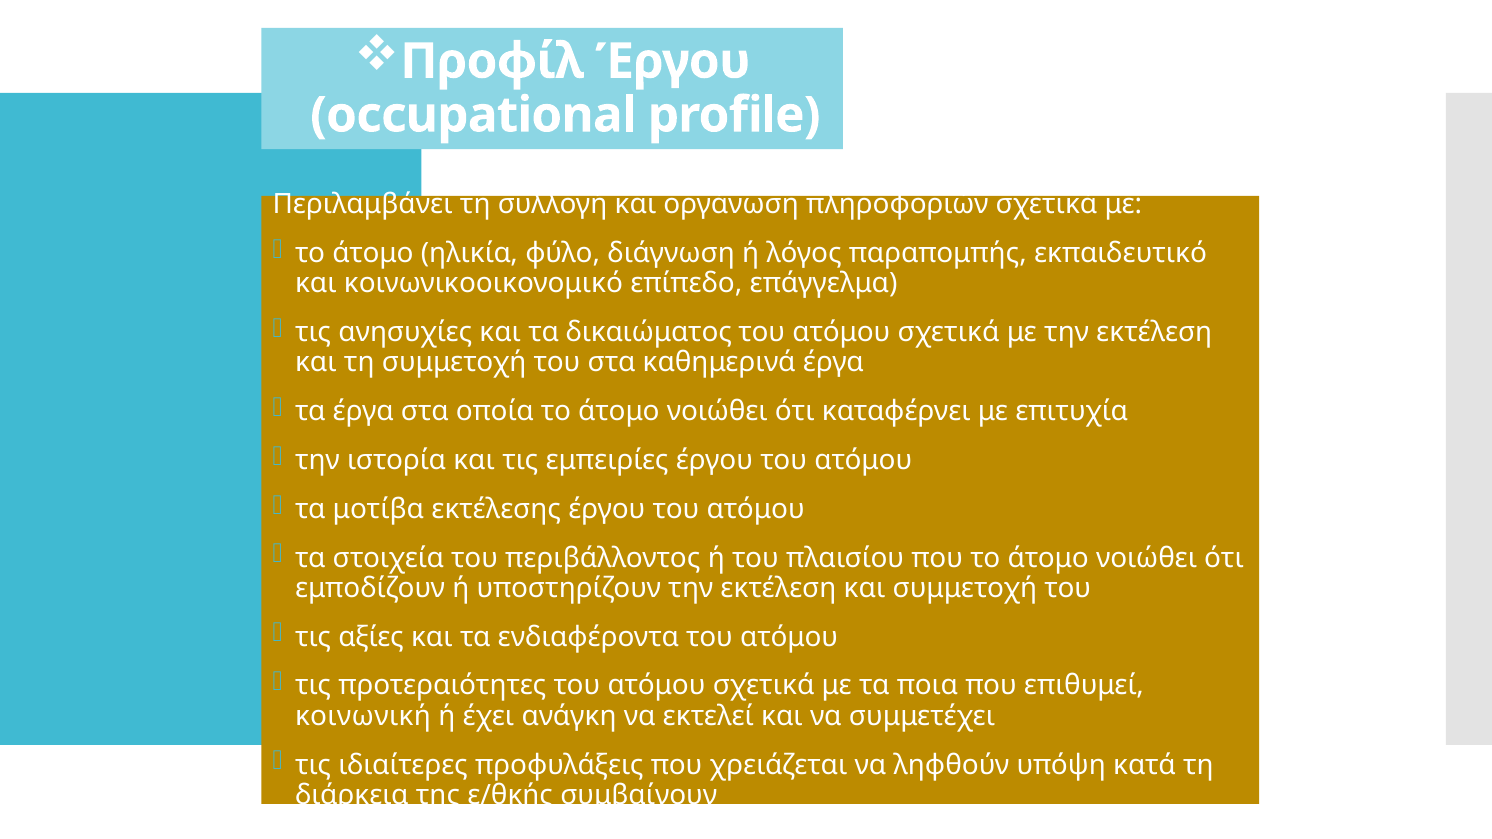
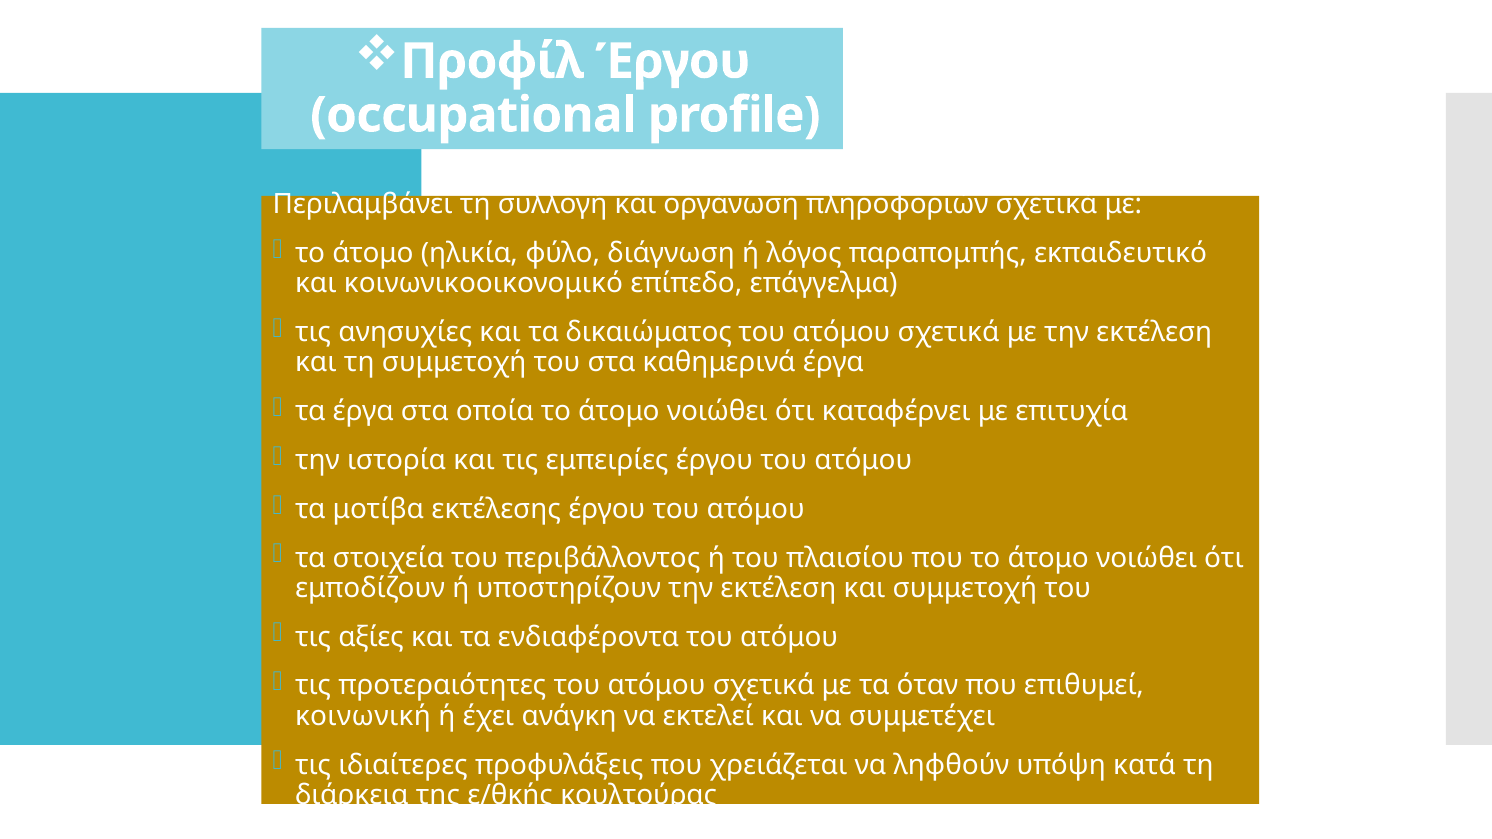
ποια: ποια -> όταν (928, 686)
συμβαίνουν: συμβαίνουν -> κουλτούρας (639, 795)
